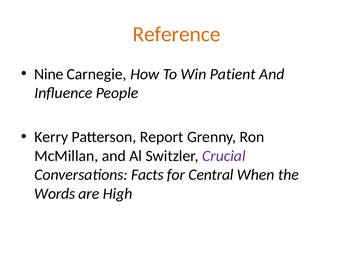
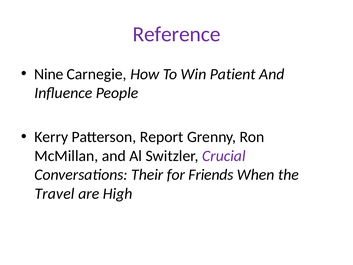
Reference colour: orange -> purple (177, 34)
Facts: Facts -> Their (147, 175)
Central: Central -> Friends (211, 175)
Words: Words -> Travel (55, 193)
